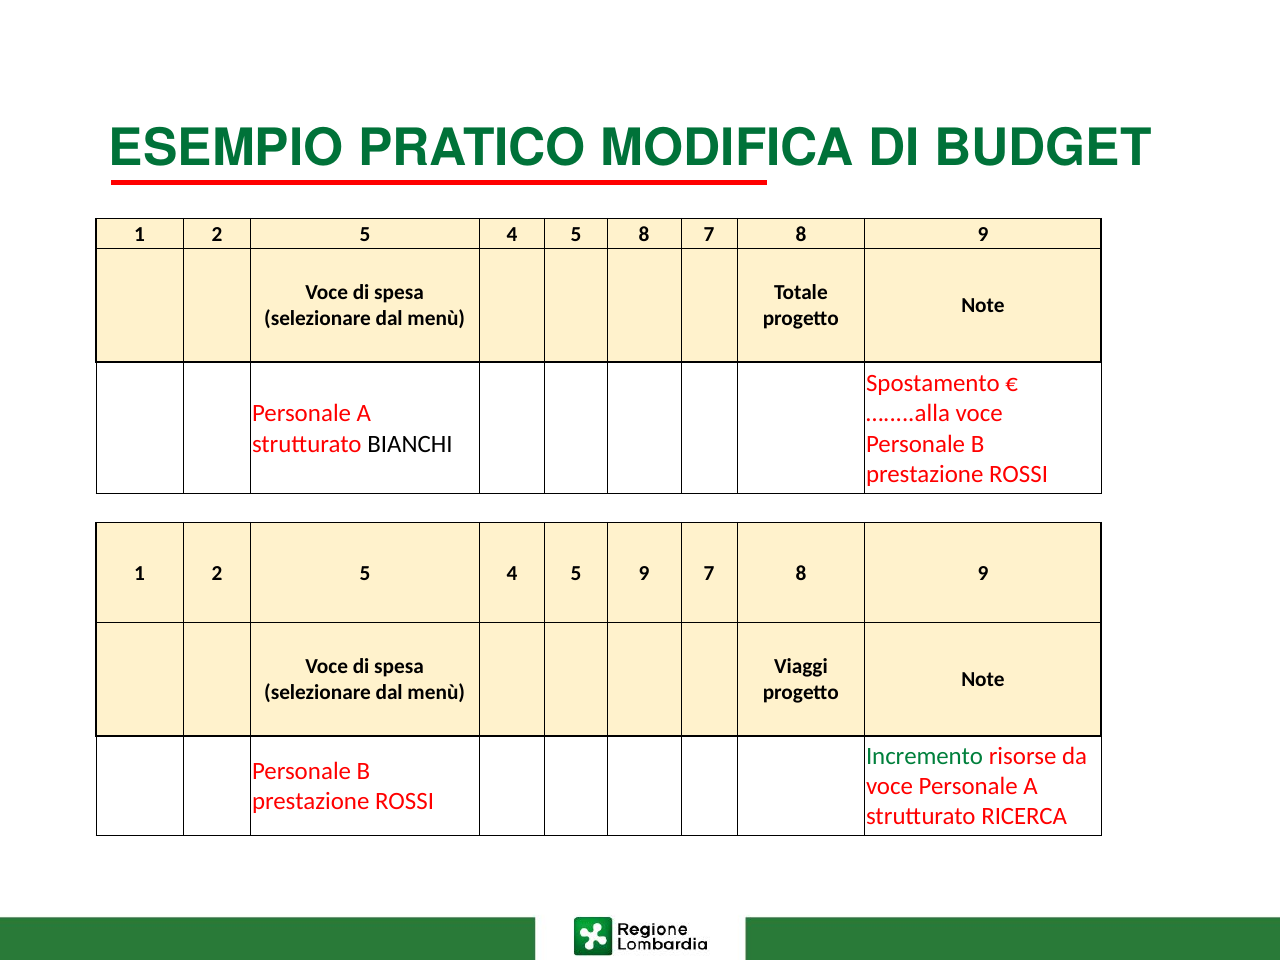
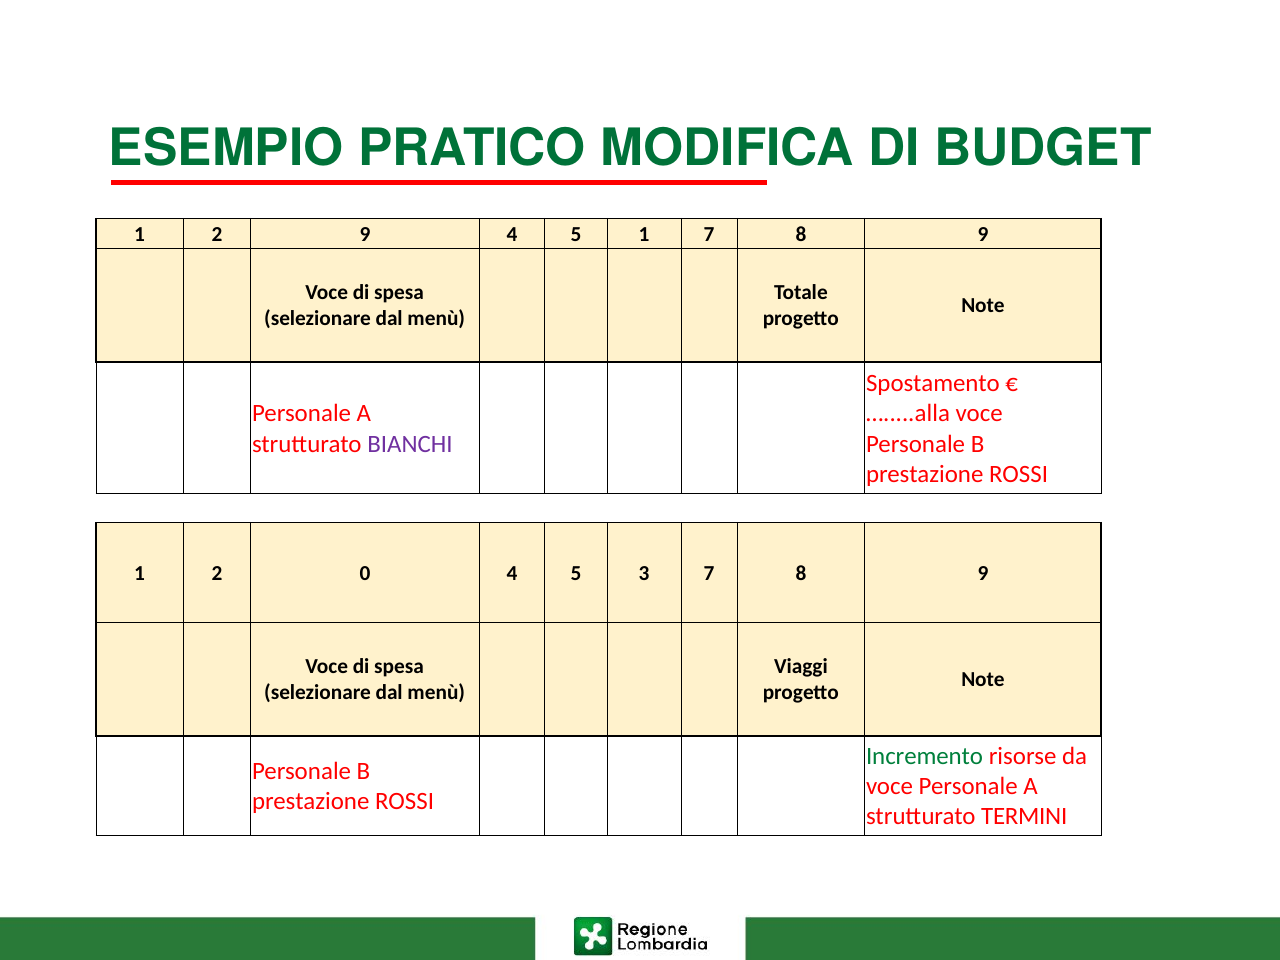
5: 5 -> 9 (365, 234)
5 8: 8 -> 1 (644, 234)
BIANCHI colour: black -> purple (410, 444)
5: 5 -> 0 (365, 573)
5 9: 9 -> 3 (644, 573)
RICERCA: RICERCA -> TERMINI (1024, 817)
